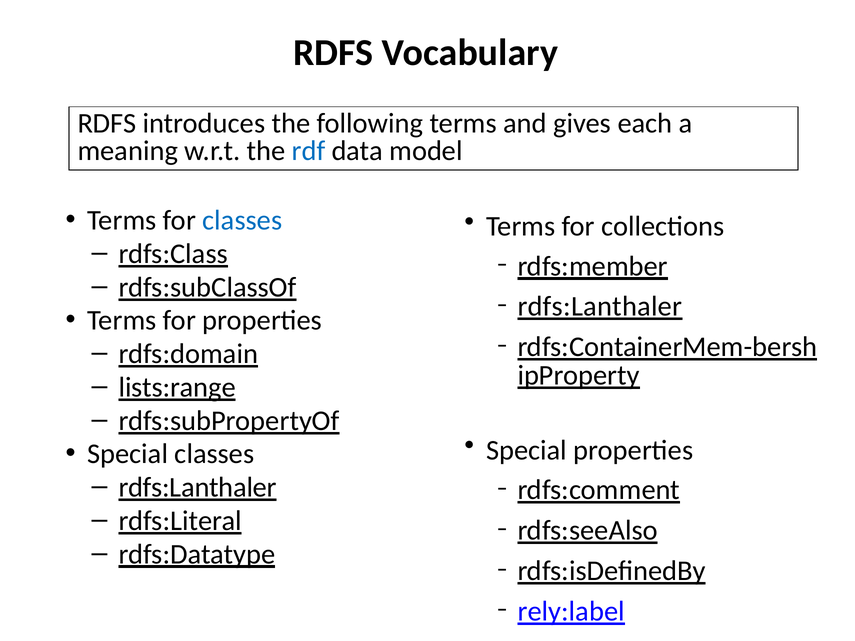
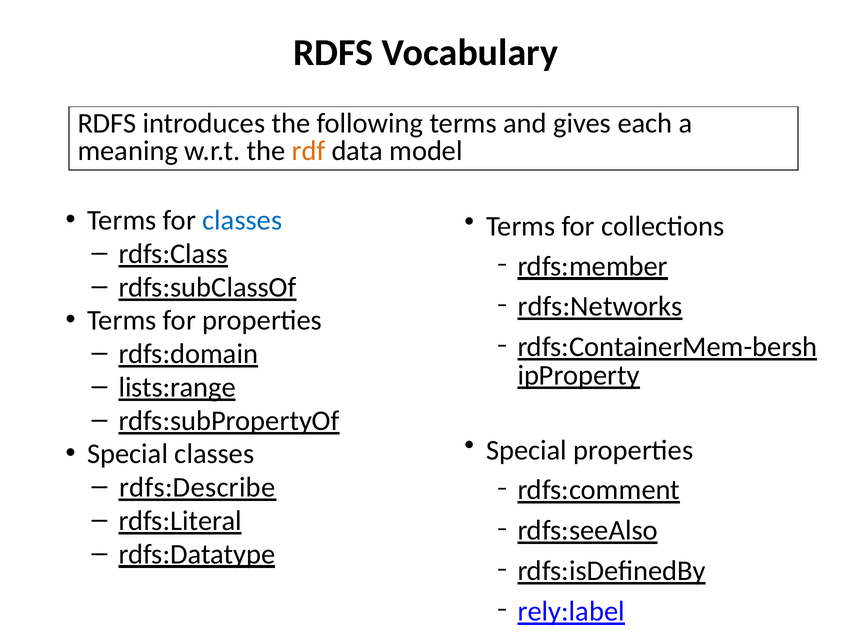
rdf colour: blue -> orange (309, 151)
rdfs:Lanthaler: rdfs:Lanthaler -> rdfs:Networks (600, 307)
rdfs:Lanthaler: rdfs:Lanthaler -> rdfs:Describe (197, 488)
